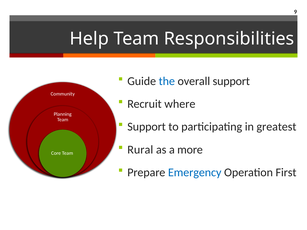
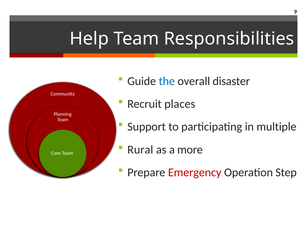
overall support: support -> disaster (231, 81)
where: where -> places (180, 104)
greatest: greatest -> multiple (276, 127)
Emergency colour: blue -> red (195, 173)
First: First -> Step (286, 173)
